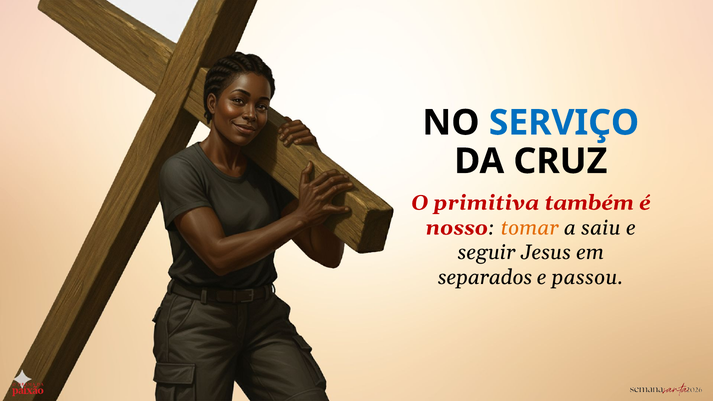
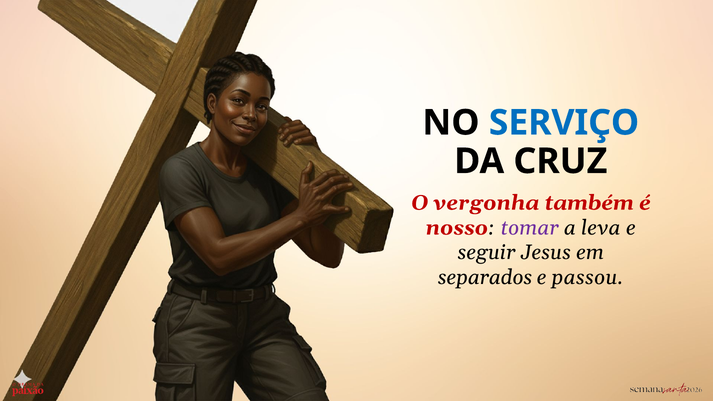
primitiva: primitiva -> vergonha (486, 203)
tomar colour: orange -> purple (530, 228)
saiu: saiu -> leva (601, 228)
